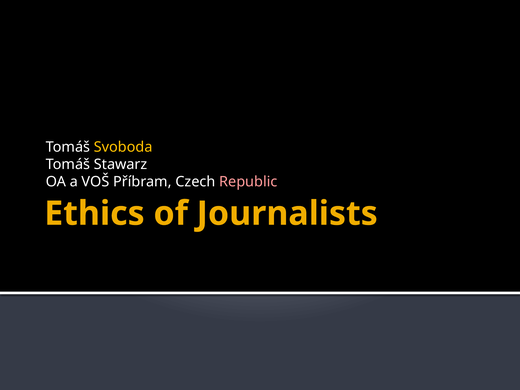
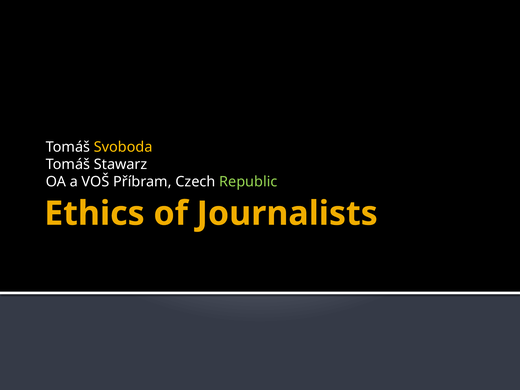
Republic colour: pink -> light green (248, 182)
